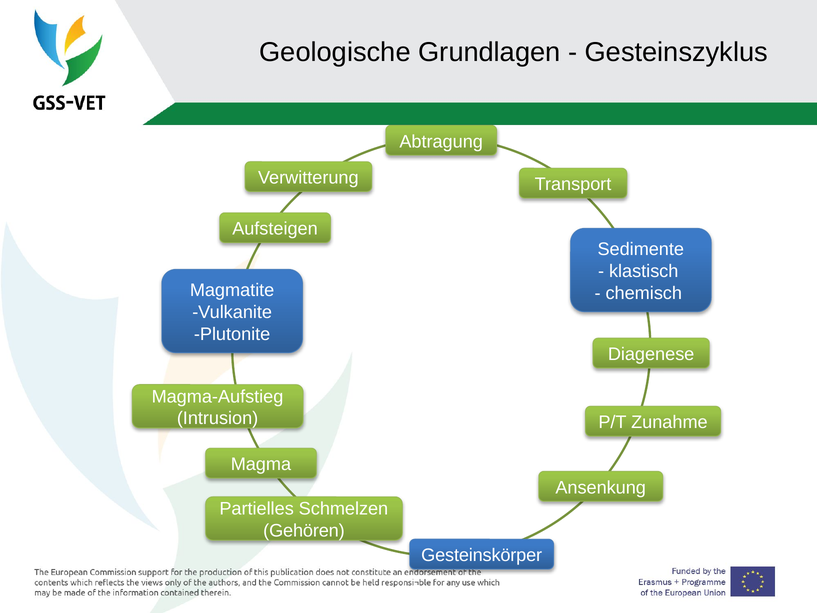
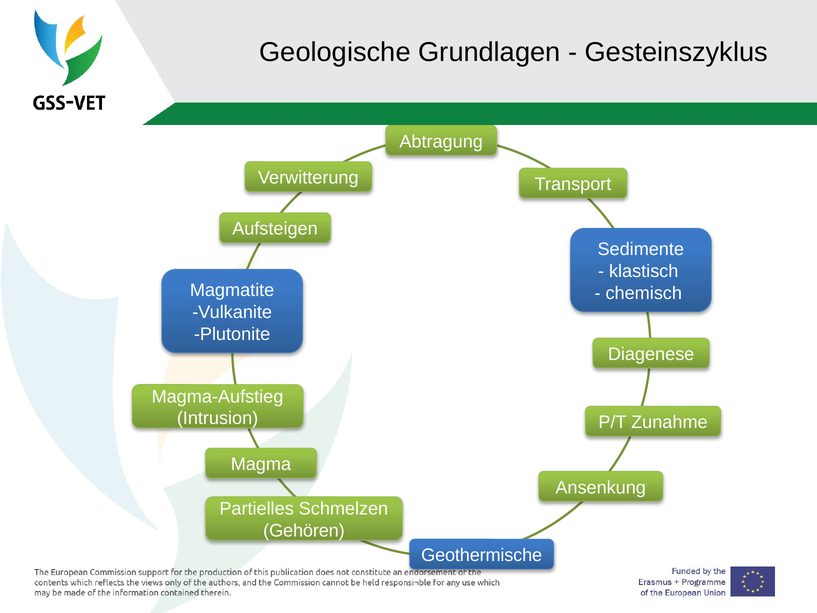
Gesteinskörper: Gesteinskörper -> Geothermische (482, 555)
